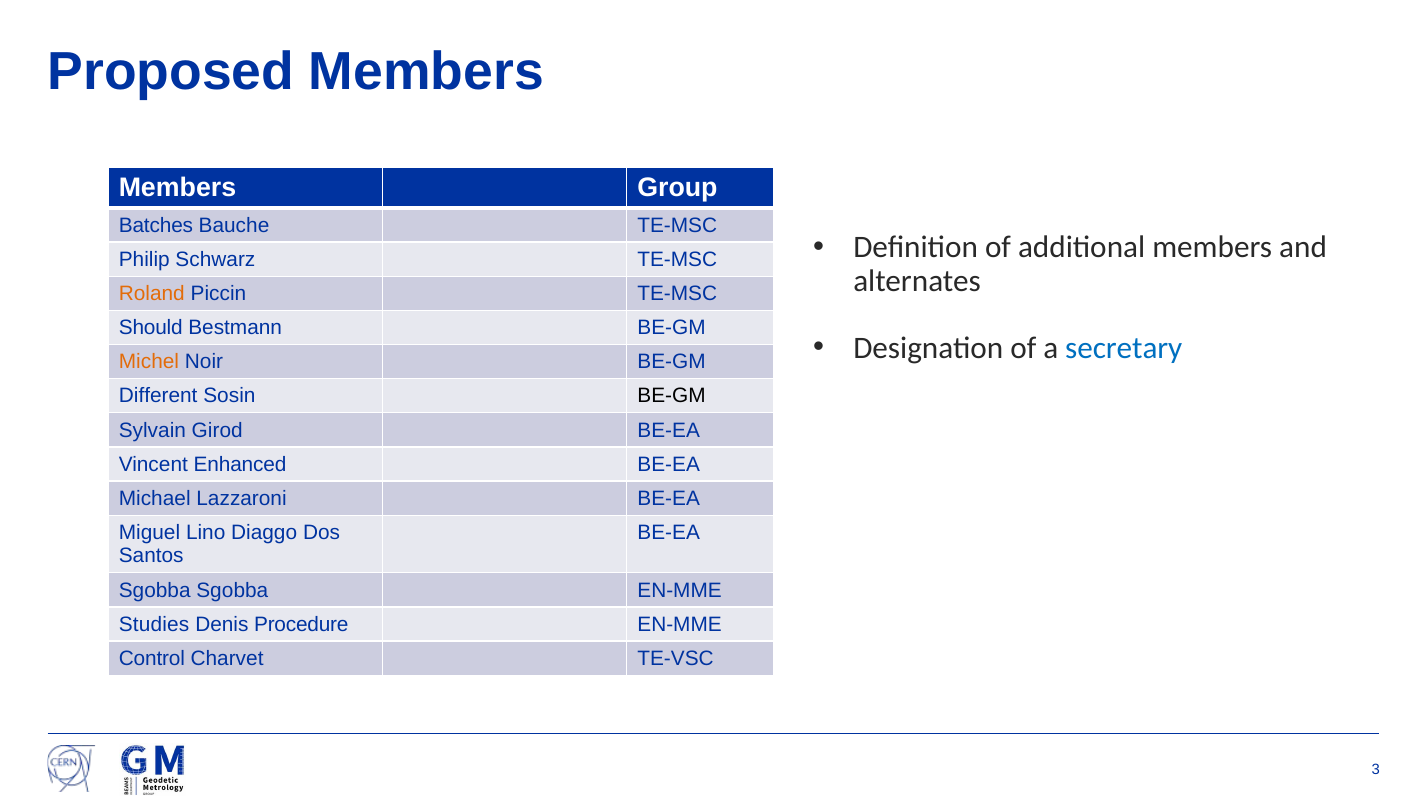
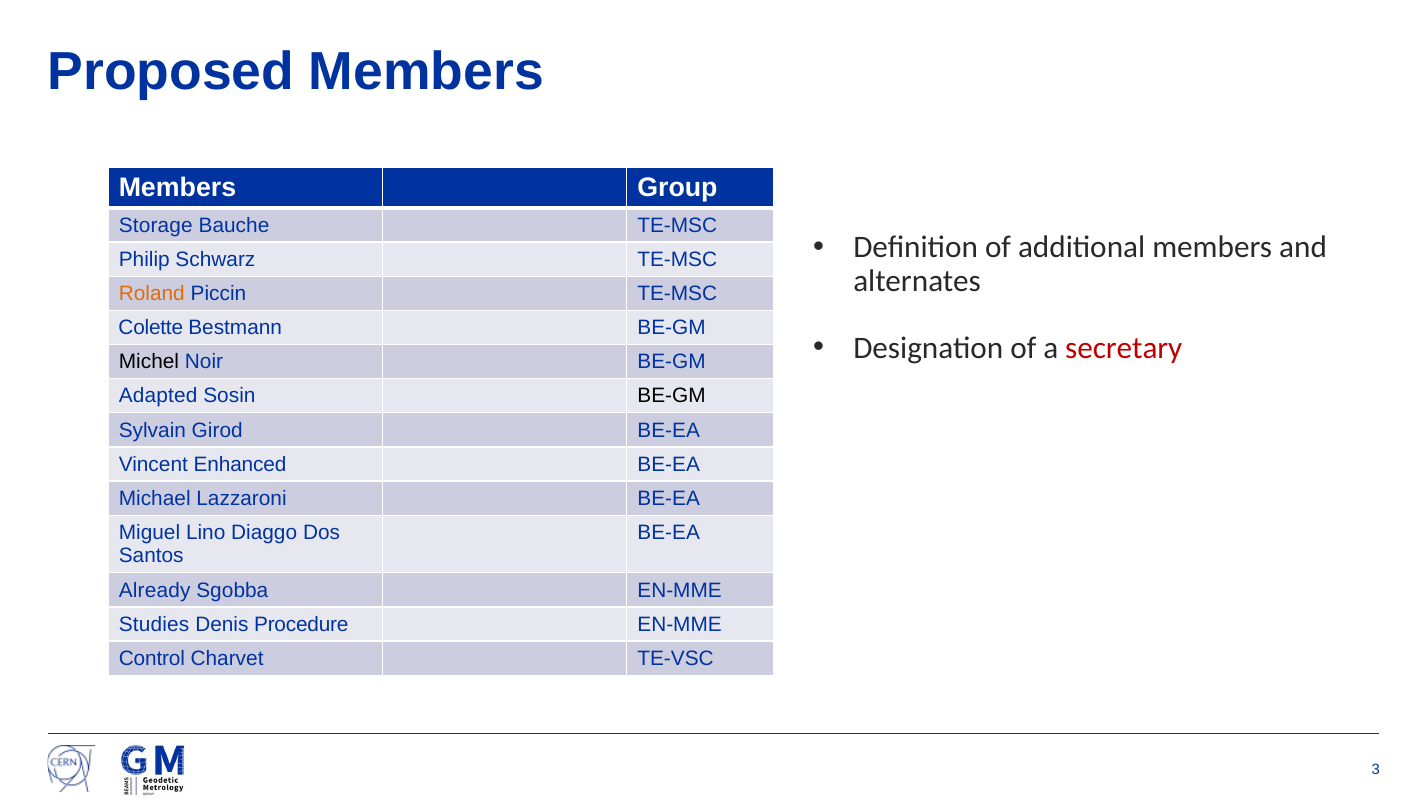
Batches: Batches -> Storage (156, 225)
Should: Should -> Colette (151, 328)
secretary colour: blue -> red (1124, 348)
Michel colour: orange -> black (149, 362)
Different: Different -> Adapted (158, 396)
Sgobba: Sgobba -> Already (155, 590)
